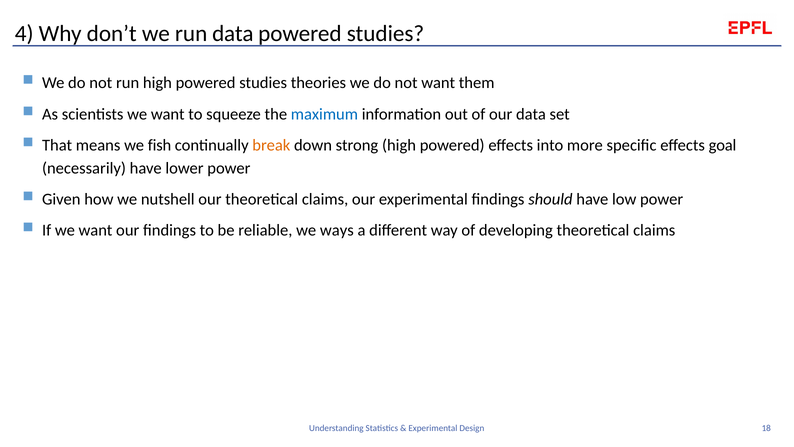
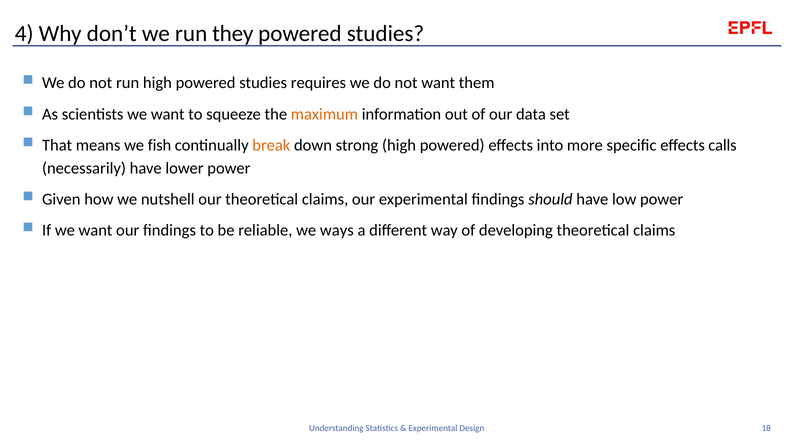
run data: data -> they (233, 34)
theories: theories -> requires (318, 83)
maximum colour: blue -> orange (324, 114)
goal: goal -> calls (723, 145)
